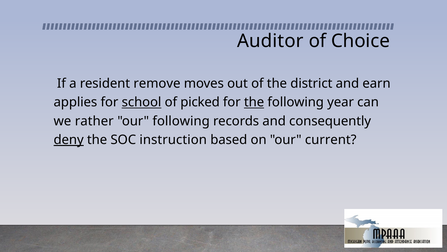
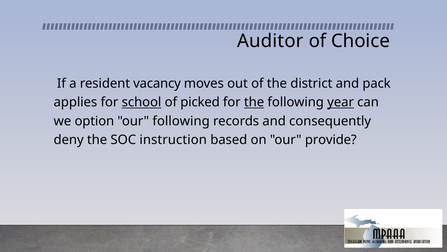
remove: remove -> vacancy (157, 83)
earn: earn -> pack (377, 83)
year underline: none -> present (341, 102)
rather: rather -> option (94, 121)
deny underline: present -> none (69, 140)
current: current -> provide (331, 140)
